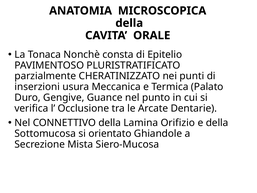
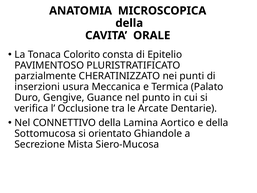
Nonchè: Nonchè -> Colorito (82, 54)
Orifizio: Orifizio -> Aortico (178, 123)
